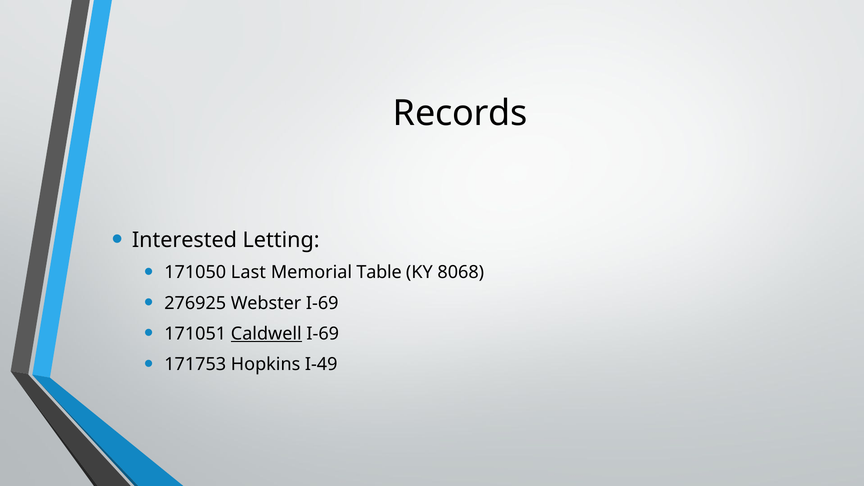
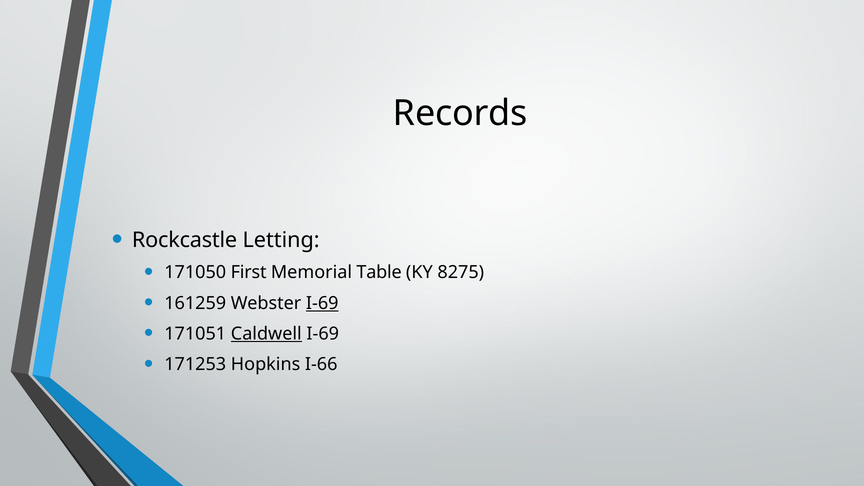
Interested: Interested -> Rockcastle (185, 240)
Last: Last -> First (249, 272)
8068: 8068 -> 8275 (461, 272)
276925: 276925 -> 161259 (195, 303)
I-69 underline: none -> present (322, 303)
171753: 171753 -> 171253 (195, 364)
I-49: I-49 -> I-66 (321, 364)
